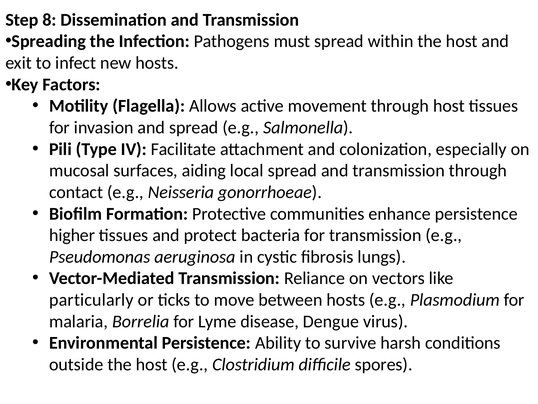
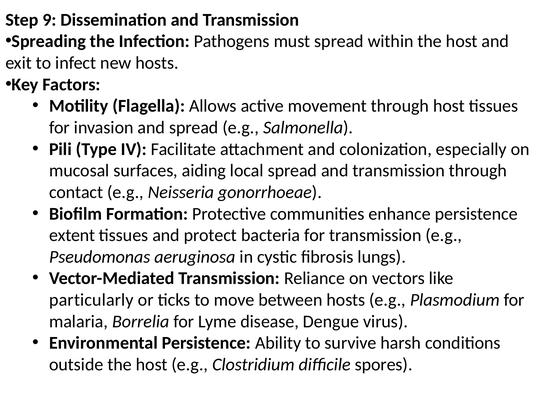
8: 8 -> 9 (50, 20)
higher: higher -> extent (72, 235)
